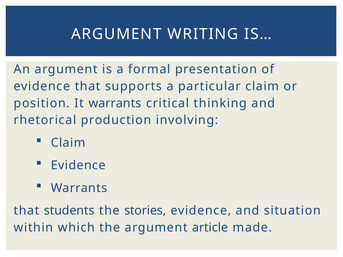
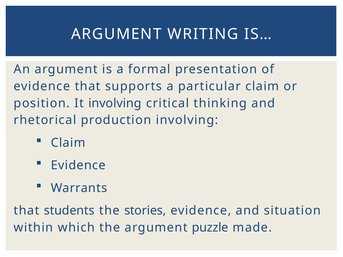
It warrants: warrants -> involving (115, 103)
article: article -> puzzle (210, 228)
